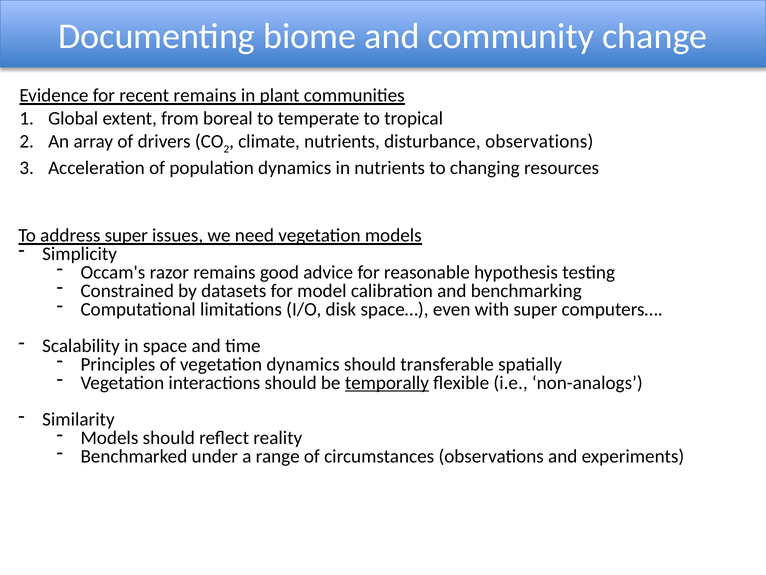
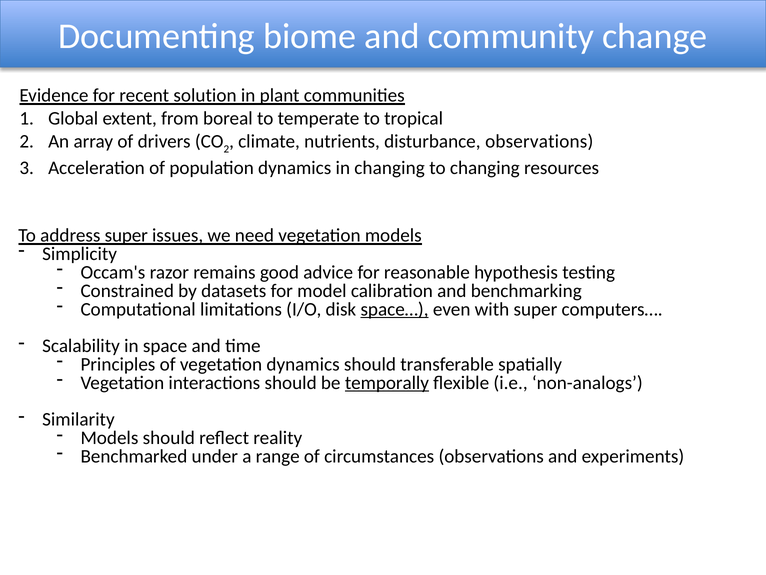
recent remains: remains -> solution (205, 96)
in nutrients: nutrients -> changing (390, 168)
space… underline: none -> present (395, 309)
